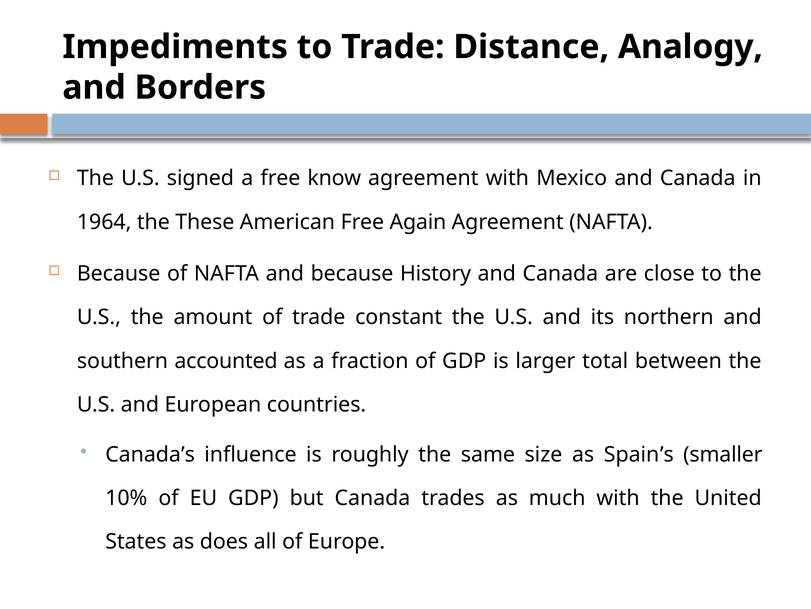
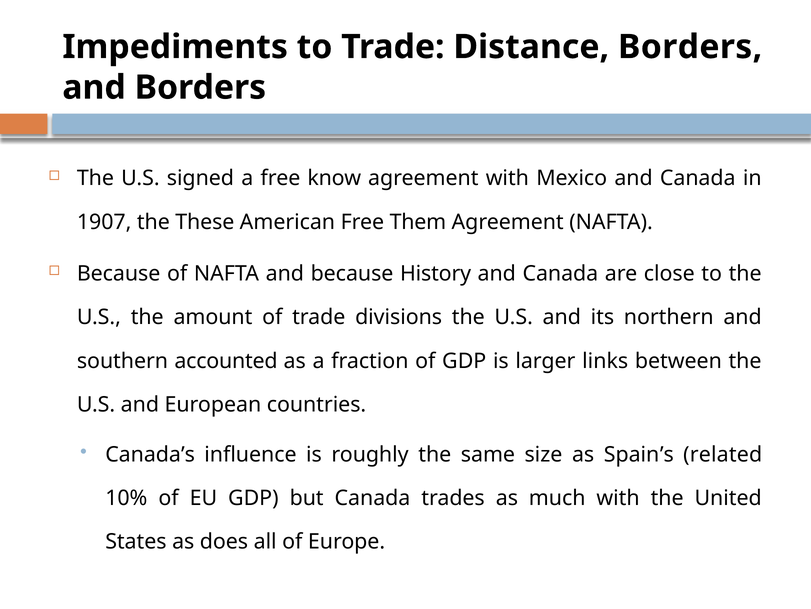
Distance Analogy: Analogy -> Borders (690, 47)
1964: 1964 -> 1907 (104, 222)
Again: Again -> Them (418, 222)
constant: constant -> divisions (399, 317)
total: total -> links (605, 361)
smaller: smaller -> related (723, 454)
